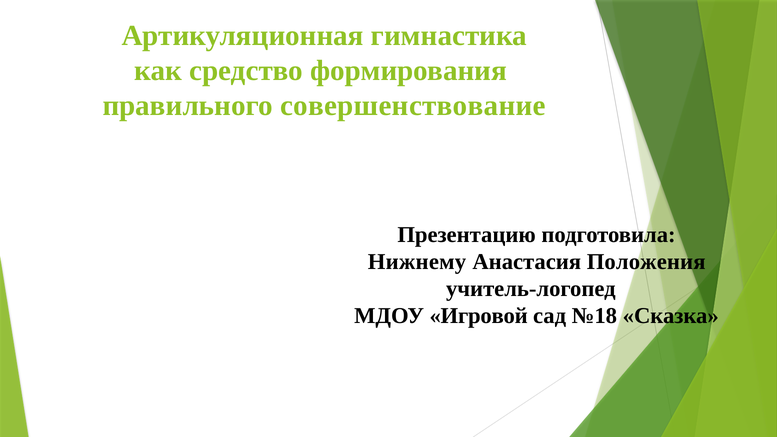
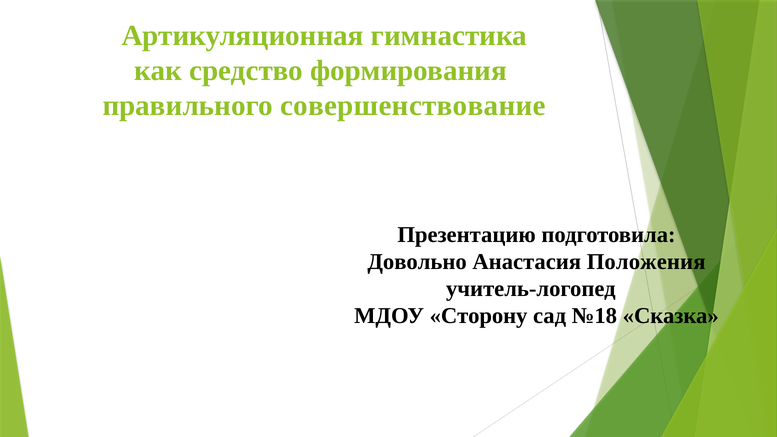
Нижнему: Нижнему -> Довольно (417, 262)
Игровой: Игровой -> Сторону (479, 316)
